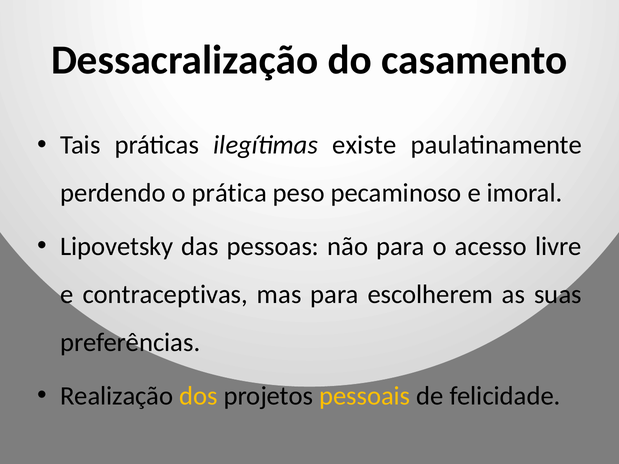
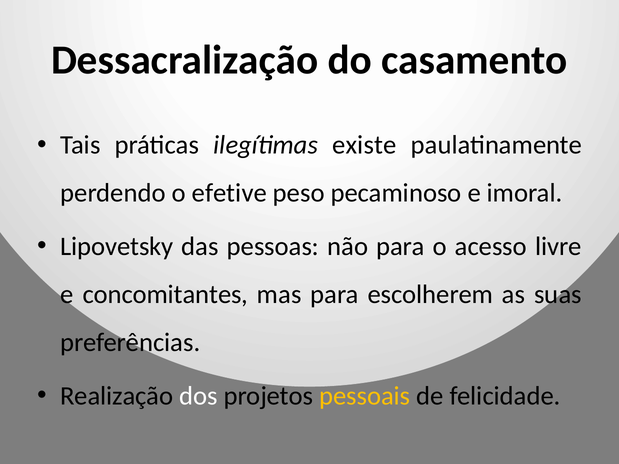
prática: prática -> efetive (229, 193)
contraceptivas: contraceptivas -> concomitantes (165, 295)
dos colour: yellow -> white (198, 396)
